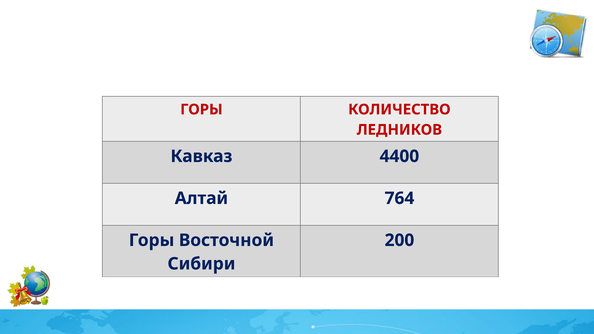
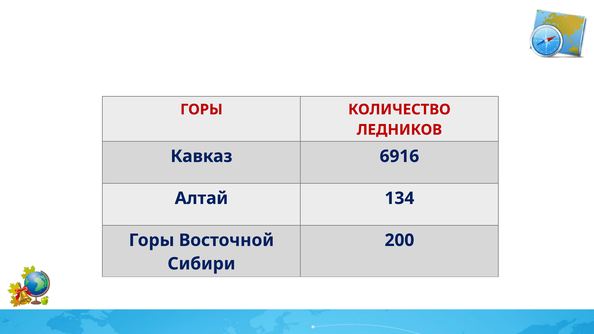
4400: 4400 -> 6916 (399, 156)
764: 764 -> 134 (399, 198)
